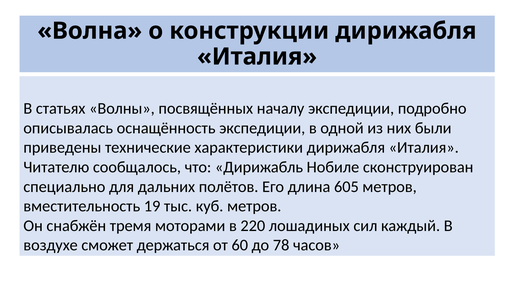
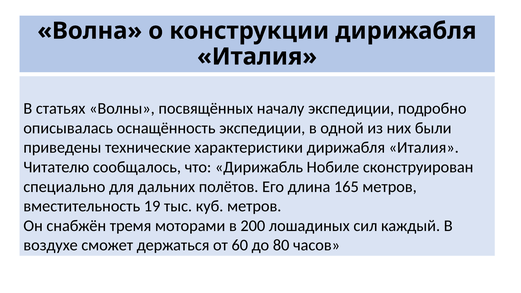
605: 605 -> 165 (346, 187)
220: 220 -> 200 (253, 226)
78: 78 -> 80 (281, 245)
